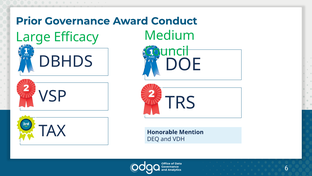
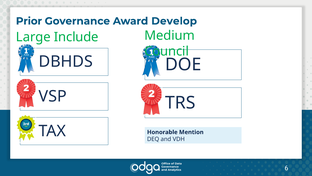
Conduct: Conduct -> Develop (174, 21)
Efficacy: Efficacy -> Include (76, 37)
